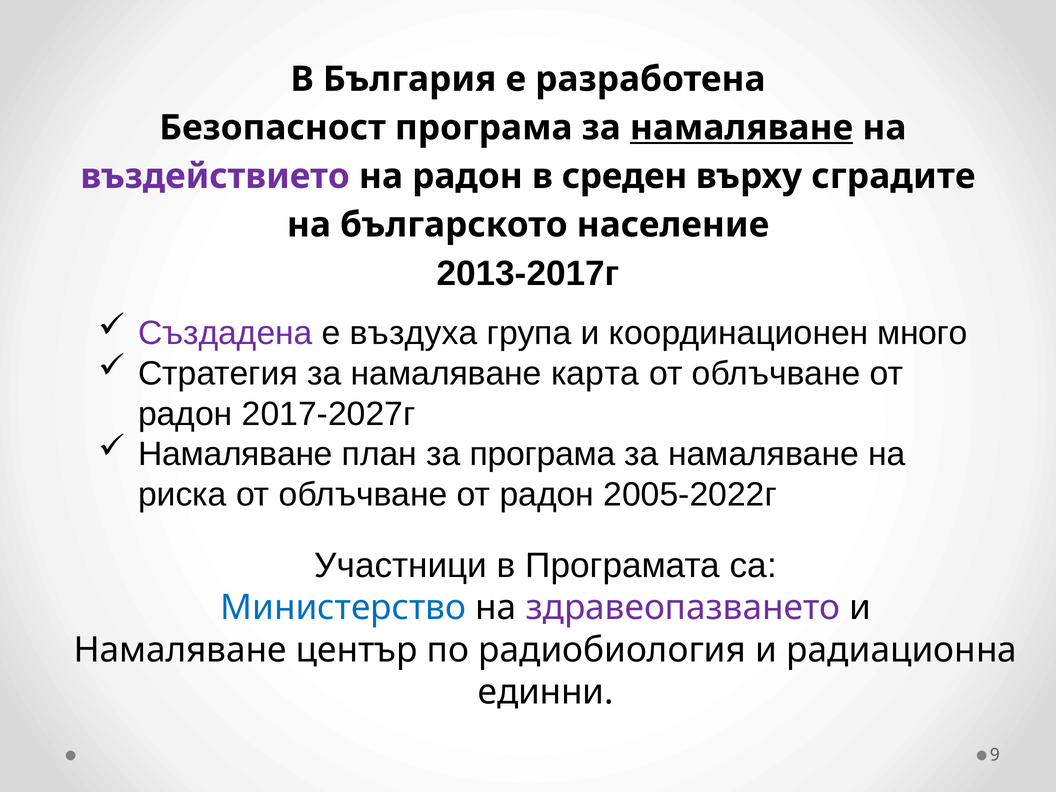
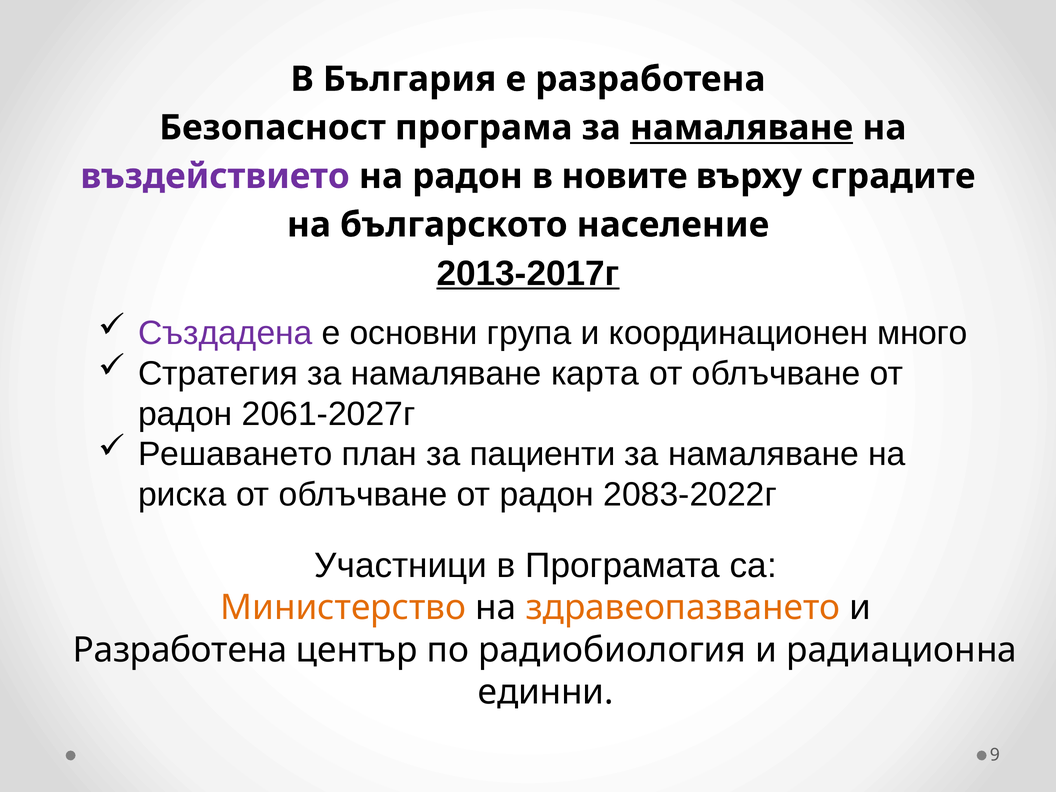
среден: среден -> новите (625, 176)
2013-2017г underline: none -> present (528, 273)
въздуха: въздуха -> основни (414, 333)
2017-2027г: 2017-2027г -> 2061-2027г (329, 414)
Намаляване: Намаляване -> Решаването (235, 454)
за програма: програма -> пациенти (543, 454)
2005-2022г: 2005-2022г -> 2083-2022г (690, 495)
Министерство colour: blue -> orange (343, 608)
здравеопазването colour: purple -> orange (683, 608)
Намаляване: Намаляване -> Разработена (180, 650)
